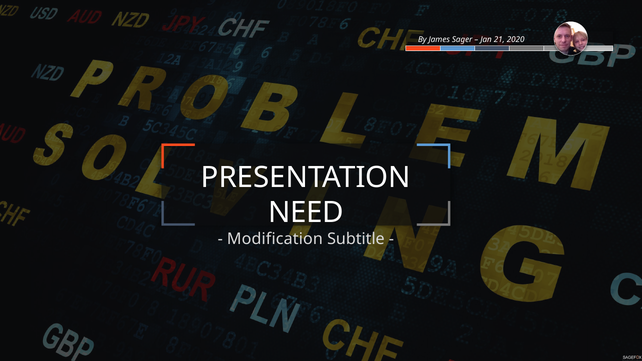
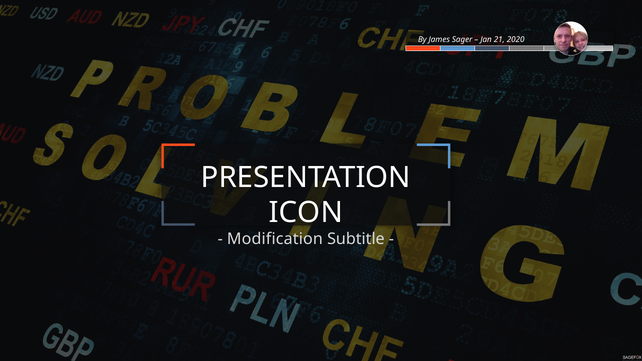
NEED: NEED -> ICON (306, 213)
